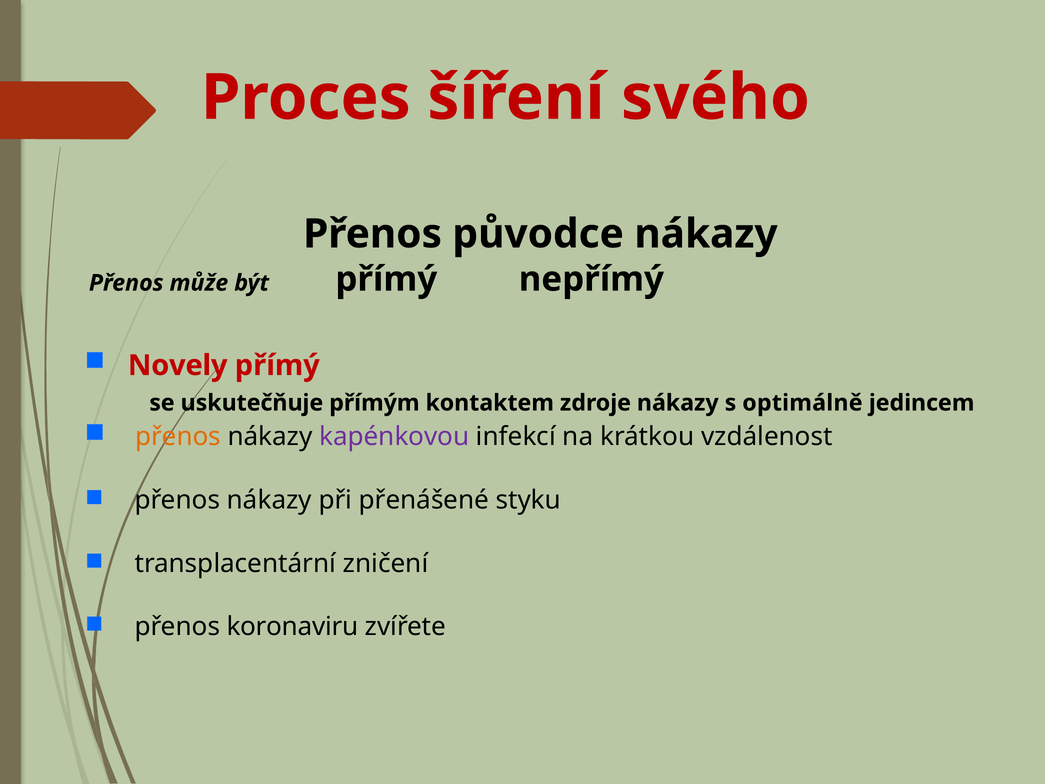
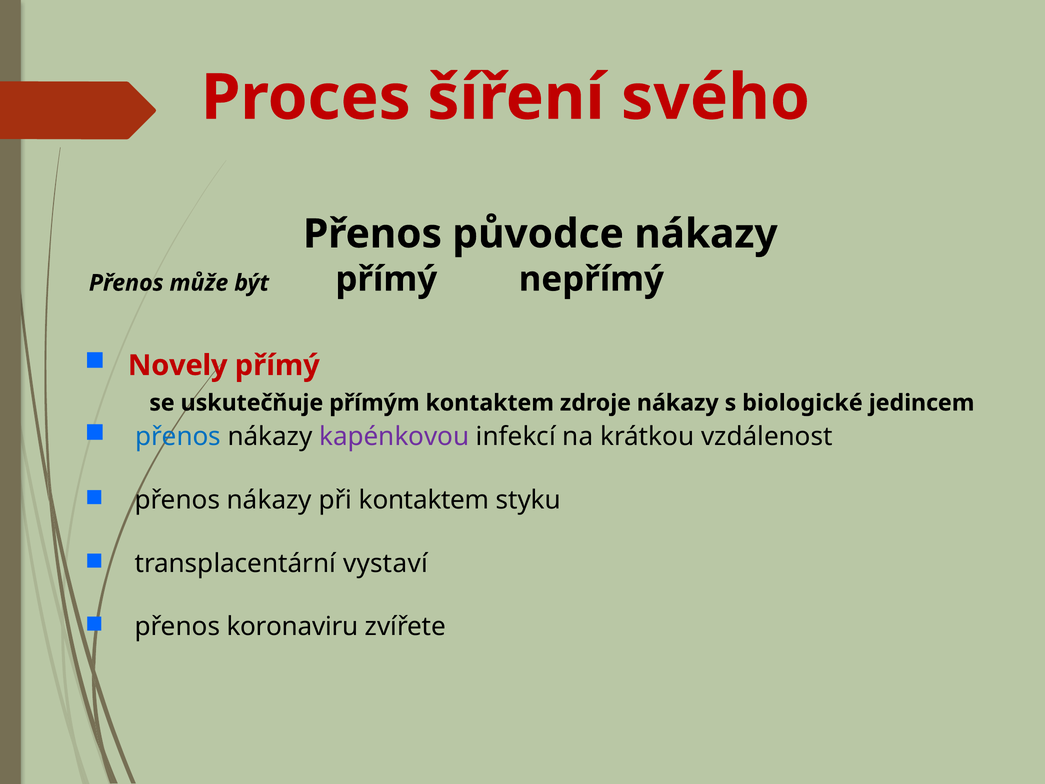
optimálně: optimálně -> biologické (802, 403)
přenos colour: orange -> blue (178, 436)
při přenášené: přenášené -> kontaktem (424, 500)
zničení: zničení -> vystaví (385, 563)
